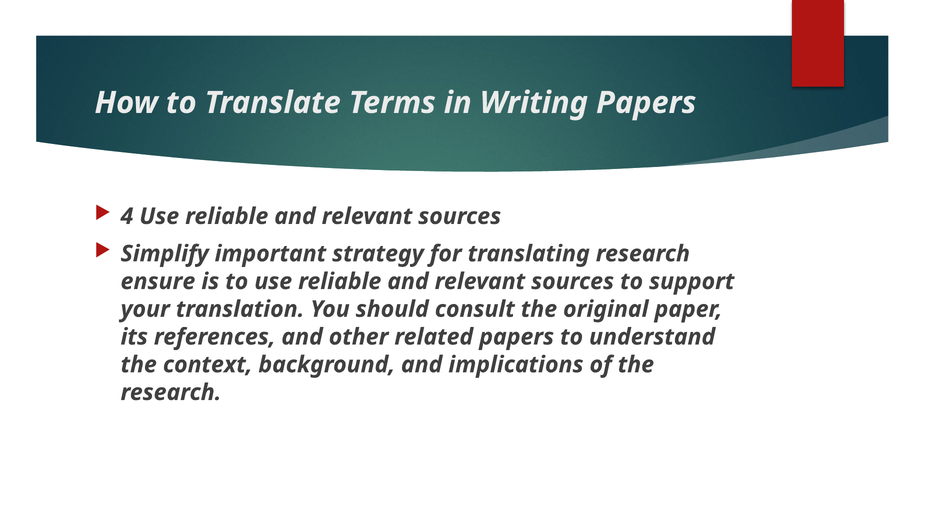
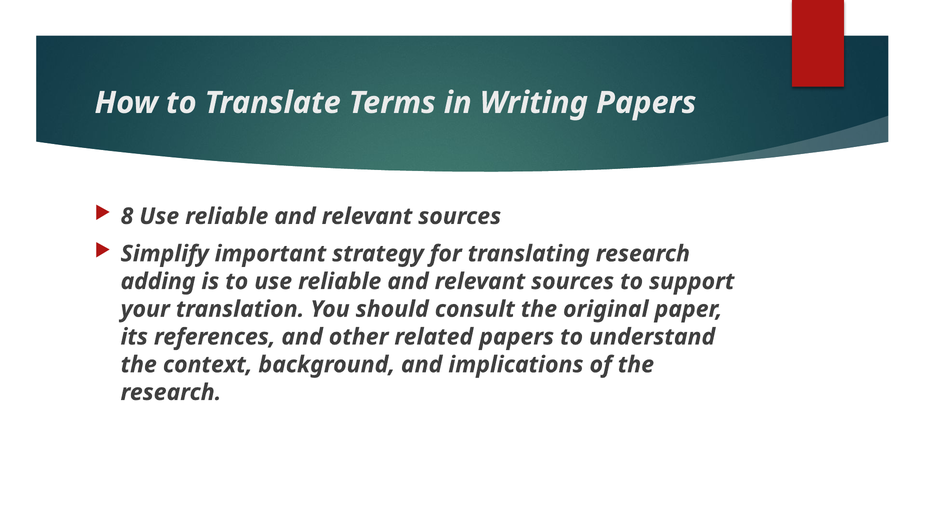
4: 4 -> 8 (127, 216)
ensure: ensure -> adding (158, 282)
